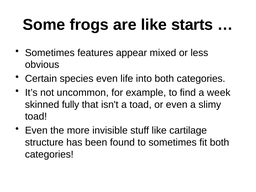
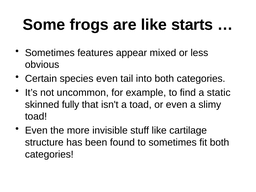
life: life -> tail (127, 79)
week: week -> static (219, 93)
